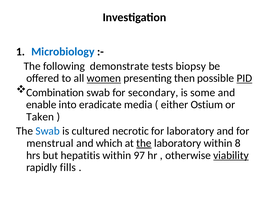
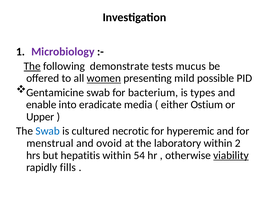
Microbiology colour: blue -> purple (63, 52)
The underline: none -> present (32, 66)
biopsy: biopsy -> mucus (191, 66)
then: then -> mild (184, 78)
PID underline: present -> none (244, 78)
Combination: Combination -> Gentamicine (55, 92)
secondary: secondary -> bacterium (153, 92)
some: some -> types (203, 92)
Taken: Taken -> Upper (40, 117)
for laboratory: laboratory -> hyperemic (190, 131)
which: which -> ovoid (109, 143)
the underline: present -> none (144, 143)
8: 8 -> 2 (238, 143)
97: 97 -> 54 (139, 155)
